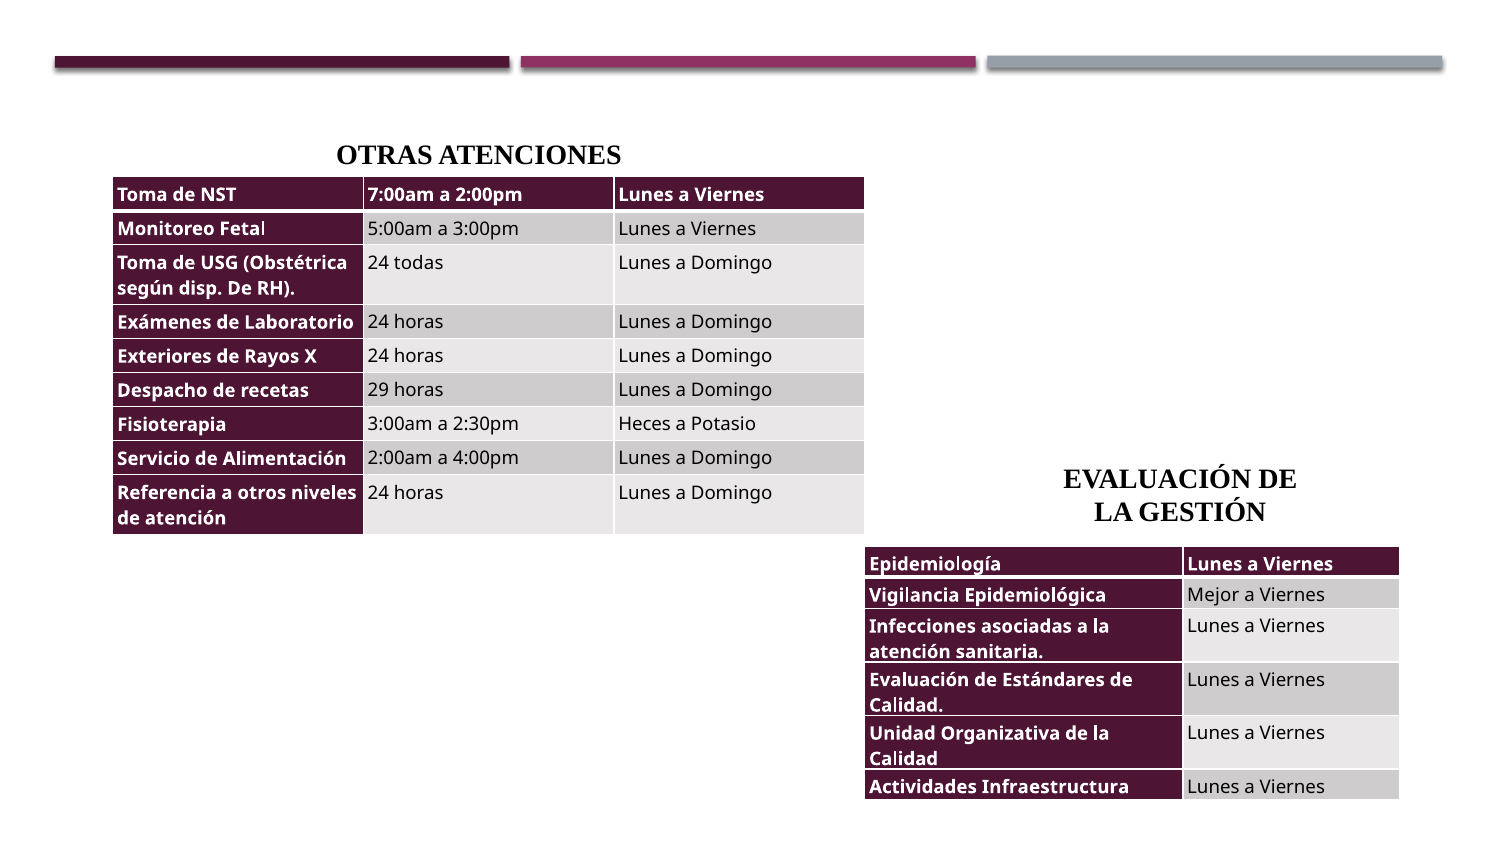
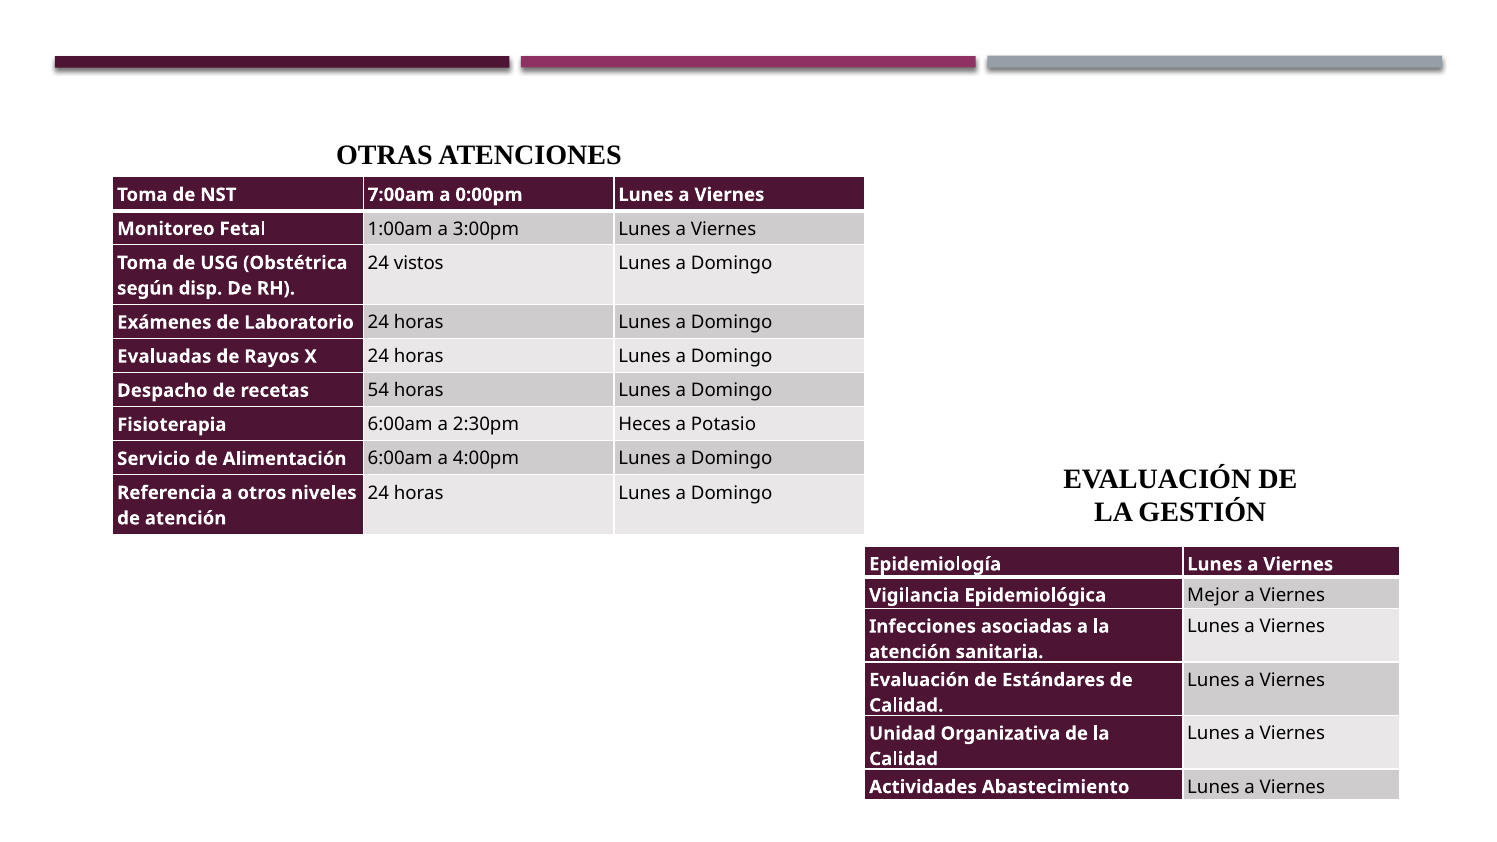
2:00pm: 2:00pm -> 0:00pm (489, 195)
5:00am: 5:00am -> 1:00am (400, 229)
todas: todas -> vistos (419, 263)
Exteriores: Exteriores -> Evaluadas (164, 357)
29: 29 -> 54 (378, 391)
Fisioterapia 3:00am: 3:00am -> 6:00am (400, 425)
Alimentación 2:00am: 2:00am -> 6:00am (400, 459)
Infraestructura: Infraestructura -> Abastecimiento (1056, 787)
